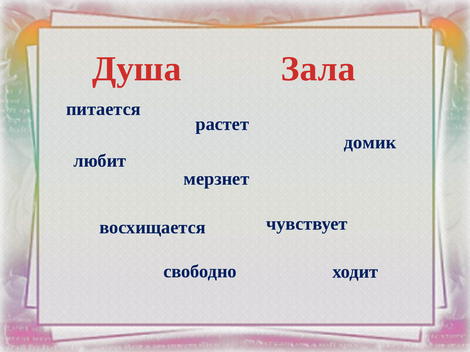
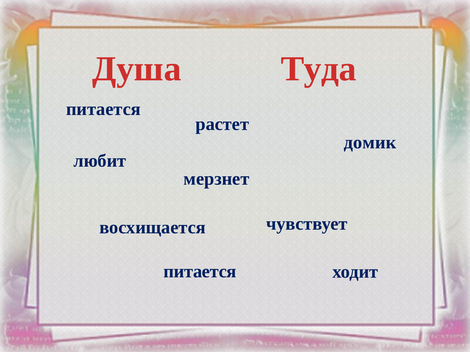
Зала: Зала -> Туда (319, 69)
свободно: свободно -> питается (200, 272)
